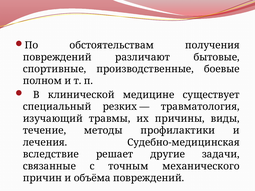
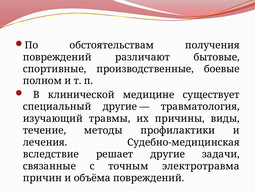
специальный резких: резких -> другие (120, 107)
механического: механического -> электротравма (201, 166)
